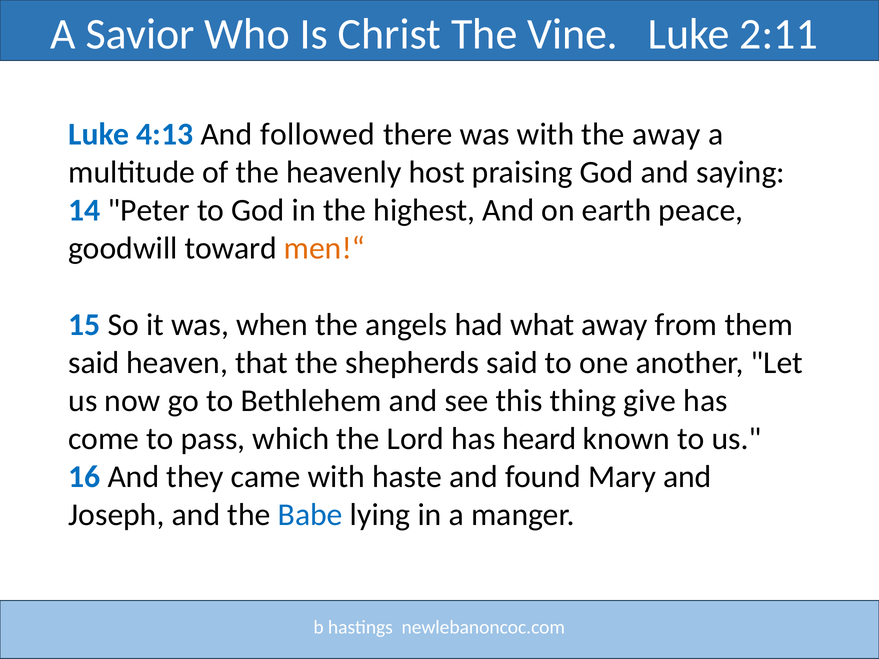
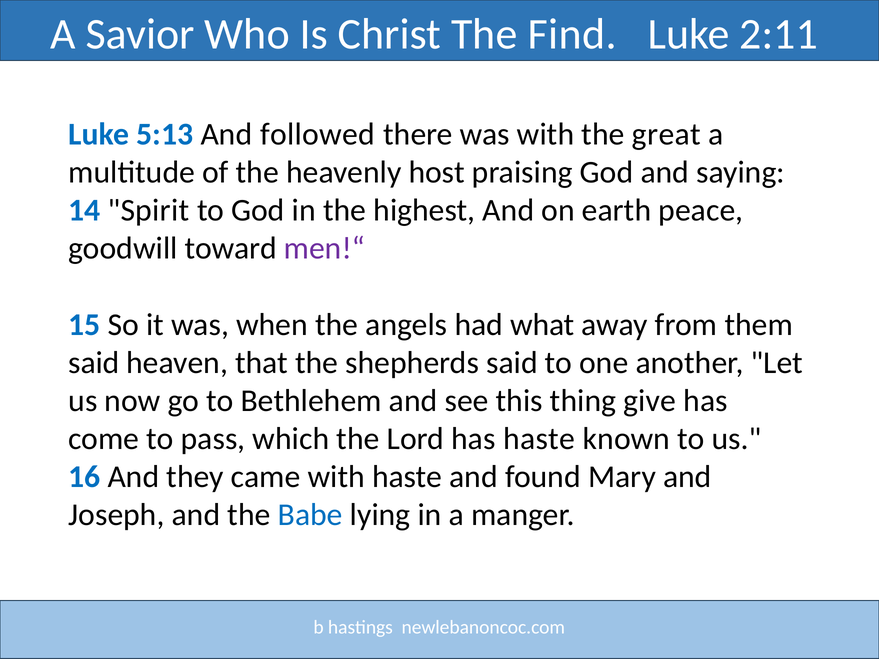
Vine: Vine -> Find (572, 34)
4:13: 4:13 -> 5:13 (165, 134)
the away: away -> great (666, 134)
Peter: Peter -> Spirit (149, 211)
men!“ colour: orange -> purple (325, 249)
has heard: heard -> haste (539, 439)
